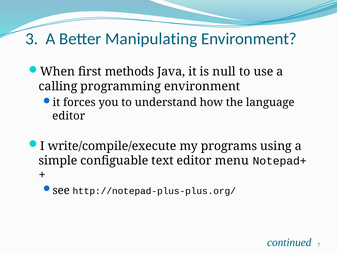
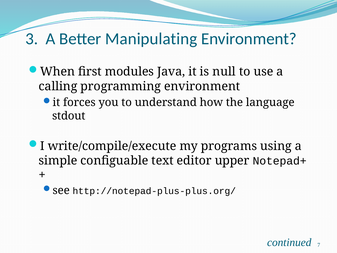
methods: methods -> modules (129, 72)
editor: editor -> stdout (69, 116)
menu: menu -> upper (232, 160)
